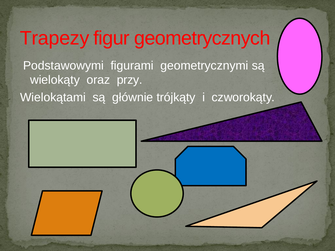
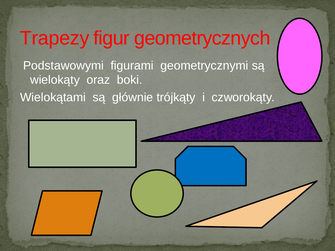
przy: przy -> boki (130, 80)
